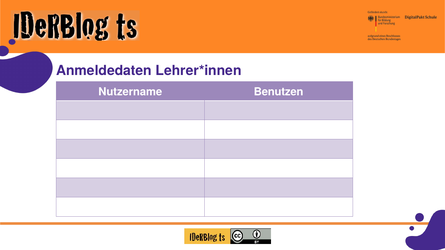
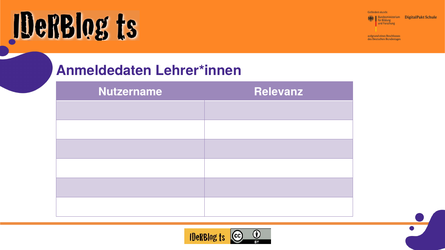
Benutzen: Benutzen -> Relevanz (279, 92)
